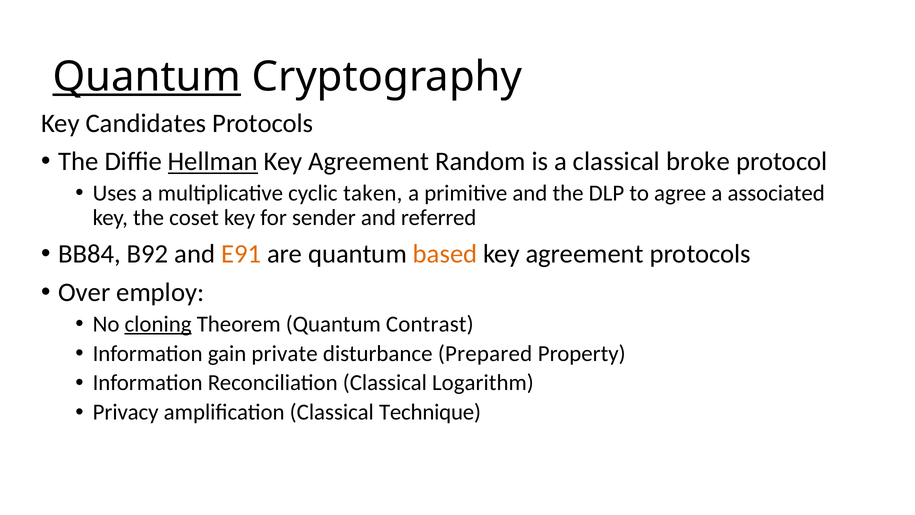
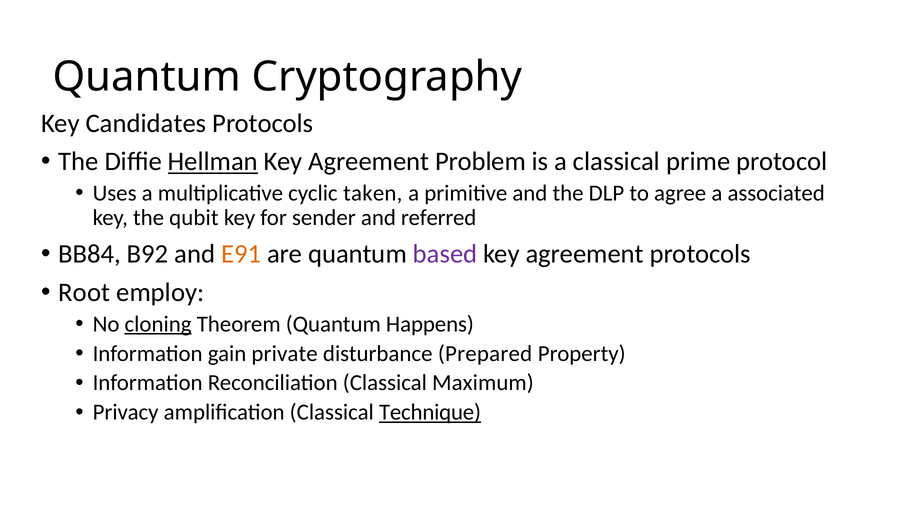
Quantum underline: present -> none (147, 77)
Random: Random -> Problem (480, 161)
broke: broke -> prime (698, 161)
coset: coset -> qubit (194, 218)
based colour: orange -> purple (445, 254)
Over: Over -> Root (84, 292)
Contrast: Contrast -> Happens (430, 324)
Logarithm: Logarithm -> Maximum (483, 383)
Technique underline: none -> present (430, 412)
